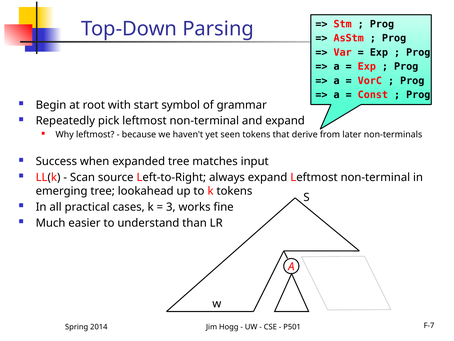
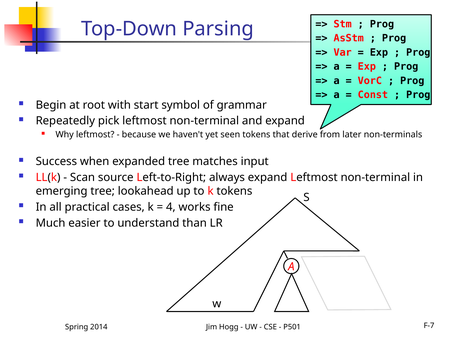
3: 3 -> 4 (171, 207)
